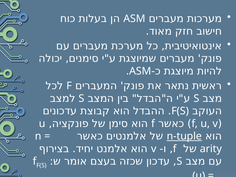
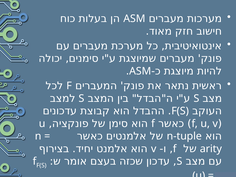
n-tuple underline: present -> none (184, 136)
